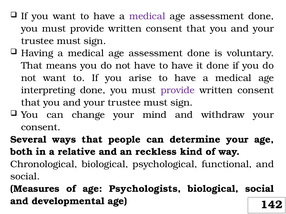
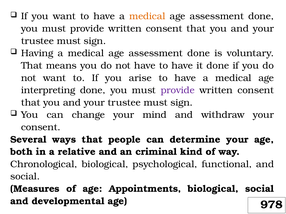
medical colour: purple -> orange (147, 16)
reckless: reckless -> criminal (156, 152)
Psychologists: Psychologists -> Appointments (145, 189)
142: 142 -> 978 (272, 205)
